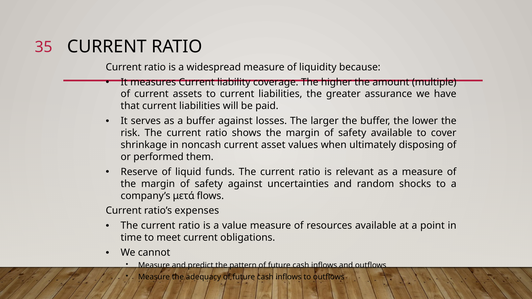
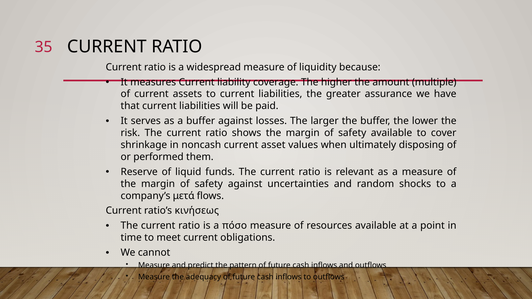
expenses: expenses -> κινήσεως (197, 211)
value: value -> πόσο (235, 226)
